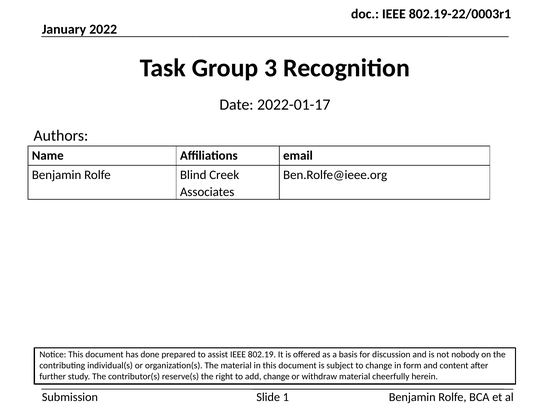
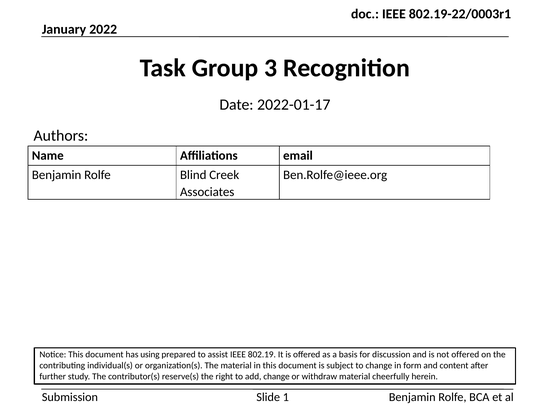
done: done -> using (150, 355)
not nobody: nobody -> offered (465, 355)
